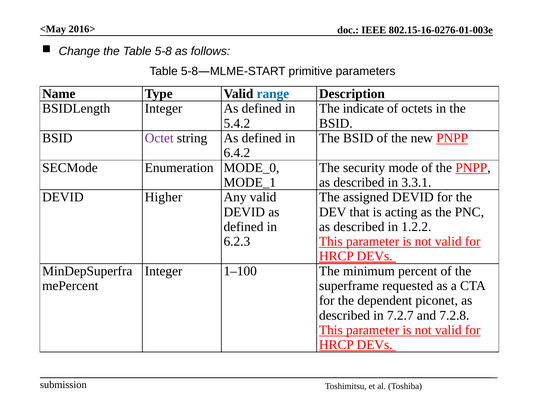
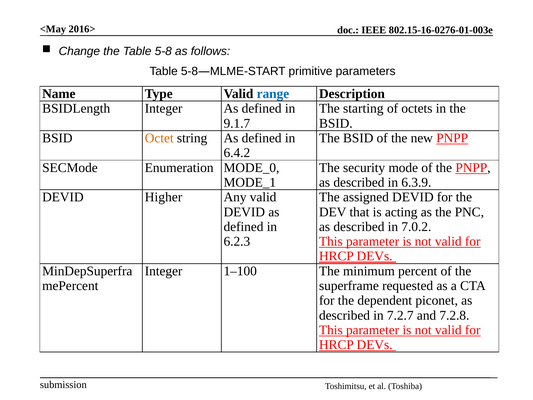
indicate: indicate -> starting (363, 109)
5.4.2: 5.4.2 -> 9.1.7 (237, 123)
Octet colour: purple -> orange (159, 138)
3.3.1: 3.3.1 -> 6.3.9 (416, 182)
1.2.2: 1.2.2 -> 7.0.2 (416, 227)
